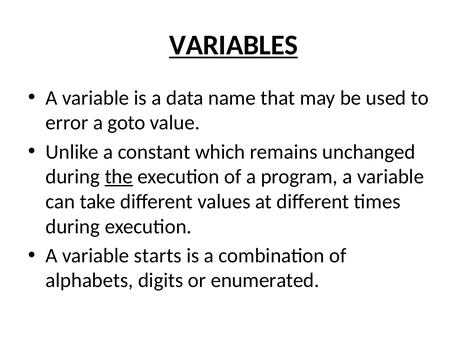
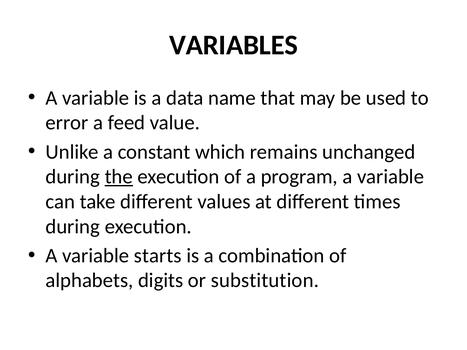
VARIABLES underline: present -> none (234, 45)
goto: goto -> feed (126, 123)
enumerated: enumerated -> substitution (265, 281)
